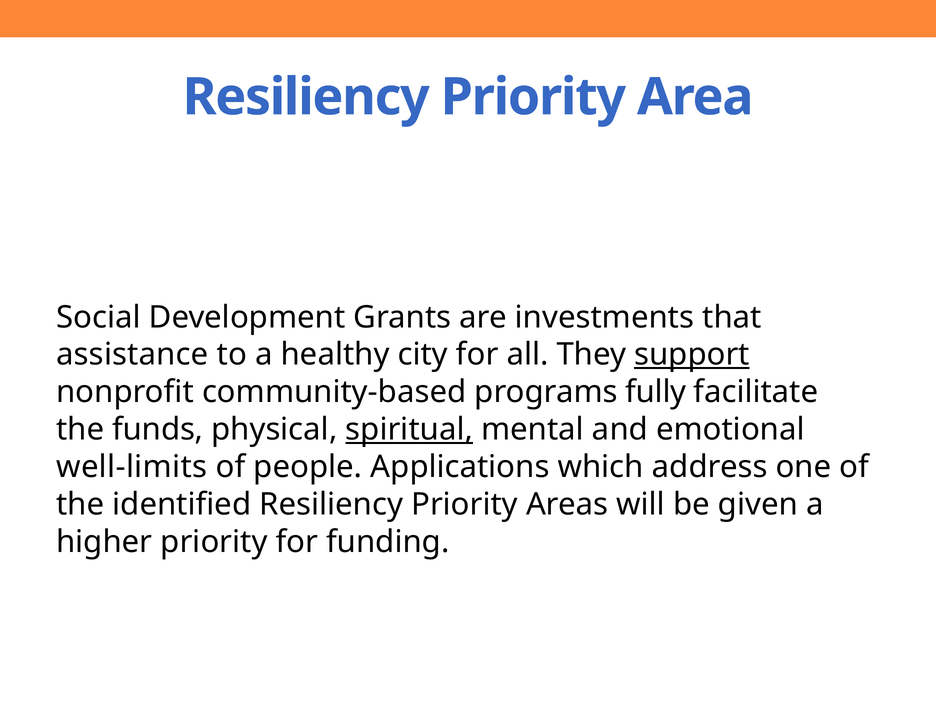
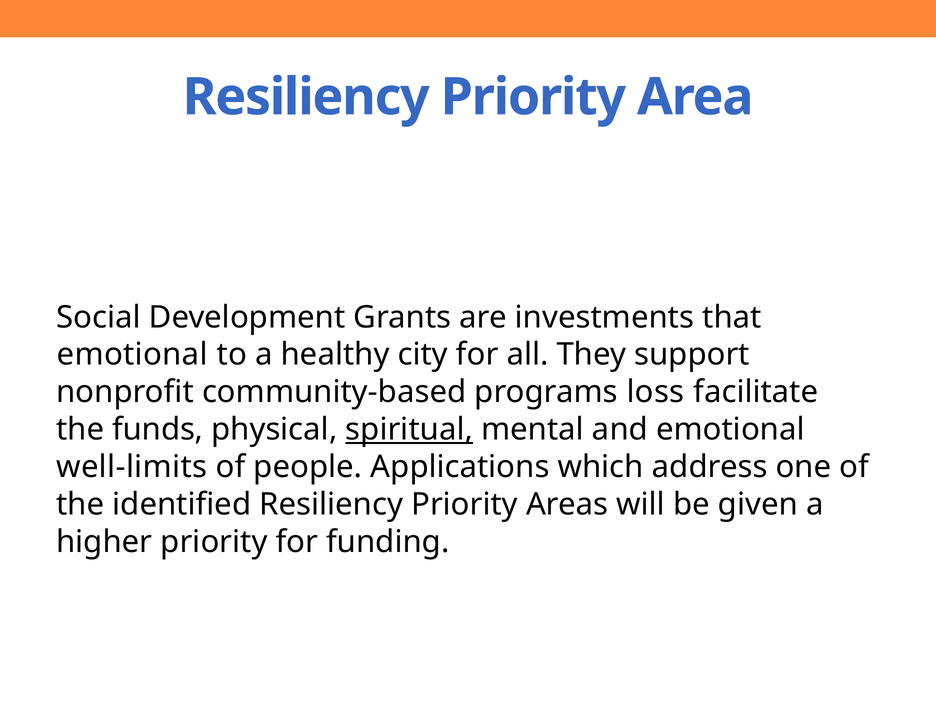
assistance: assistance -> emotional (132, 355)
support underline: present -> none (692, 355)
fully: fully -> loss (655, 392)
